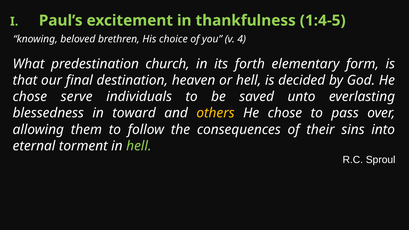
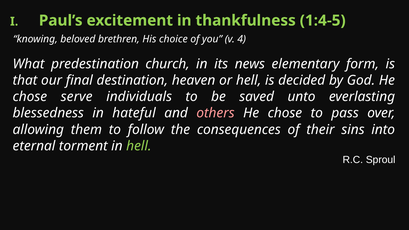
forth: forth -> news (250, 64)
toward: toward -> hateful (134, 113)
others colour: yellow -> pink (215, 113)
